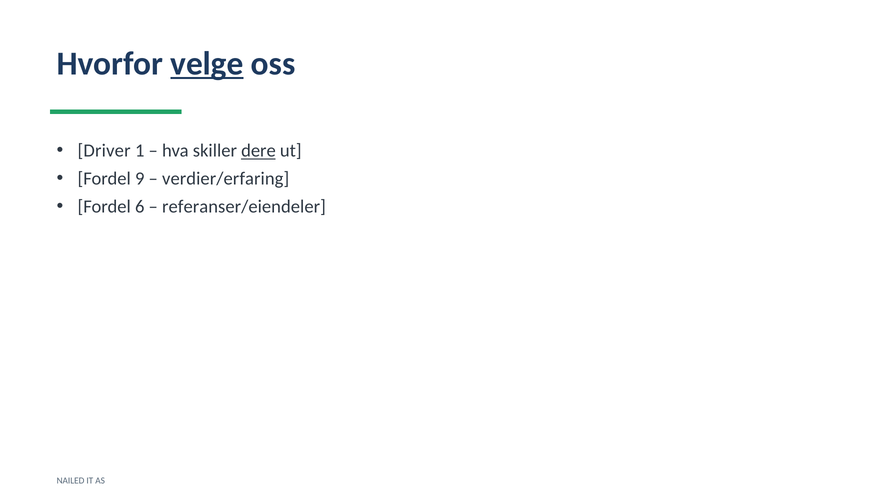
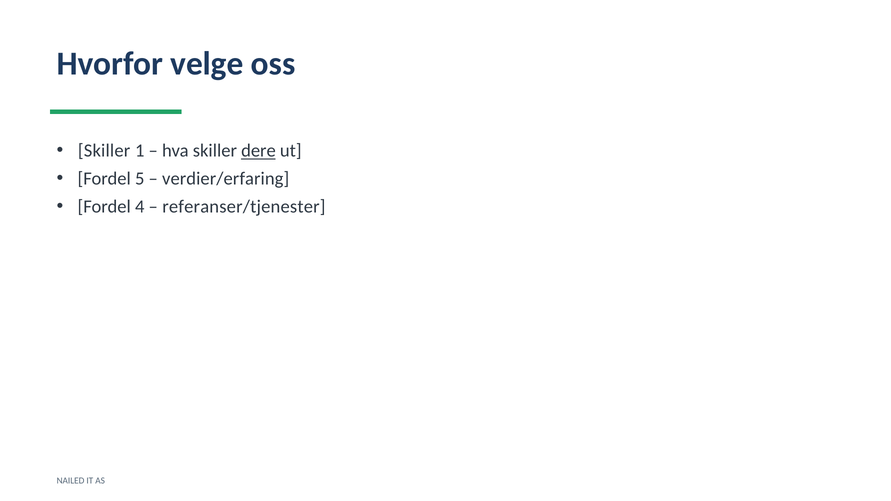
velge underline: present -> none (207, 64)
Driver: Driver -> Skiller (104, 151)
9: 9 -> 5 (140, 179)
6: 6 -> 4 (140, 207)
referanser/eiendeler: referanser/eiendeler -> referanser/tjenester (244, 207)
